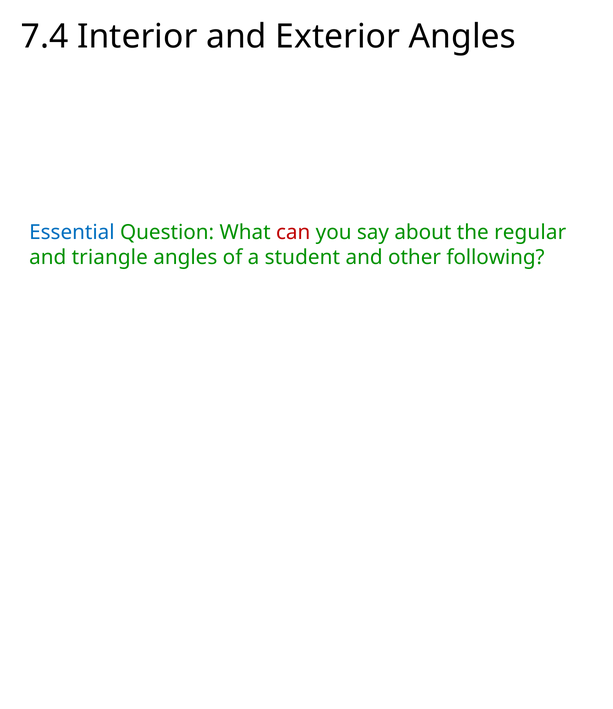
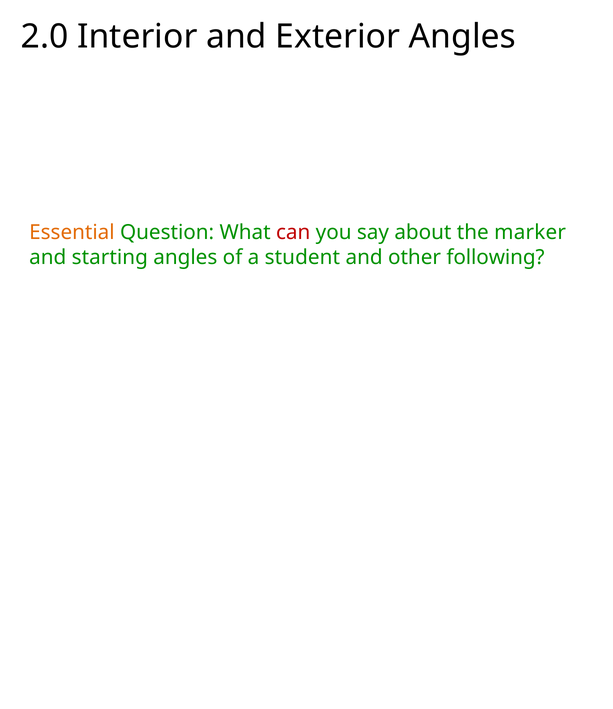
7.4: 7.4 -> 2.0 (45, 37)
Essential colour: blue -> orange (72, 233)
regular: regular -> marker (530, 233)
triangle: triangle -> starting (110, 257)
